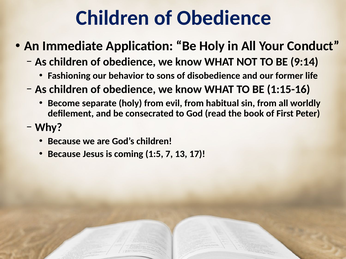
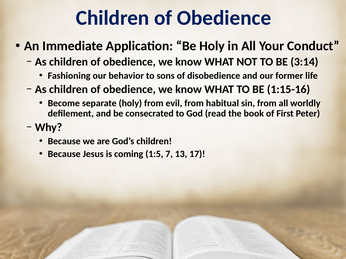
9:14: 9:14 -> 3:14 (304, 62)
